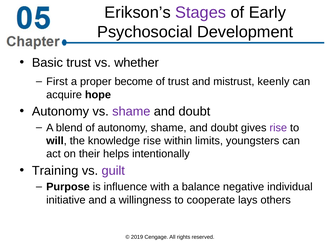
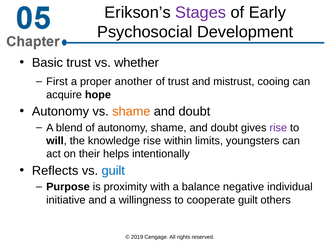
become: become -> another (134, 82)
keenly: keenly -> cooing (274, 82)
shame colour: purple -> orange (131, 112)
Training: Training -> Reflects (55, 171)
guilt colour: purple -> blue (113, 171)
influence: influence -> proximity (125, 187)
cooperate lays: lays -> guilt (248, 200)
